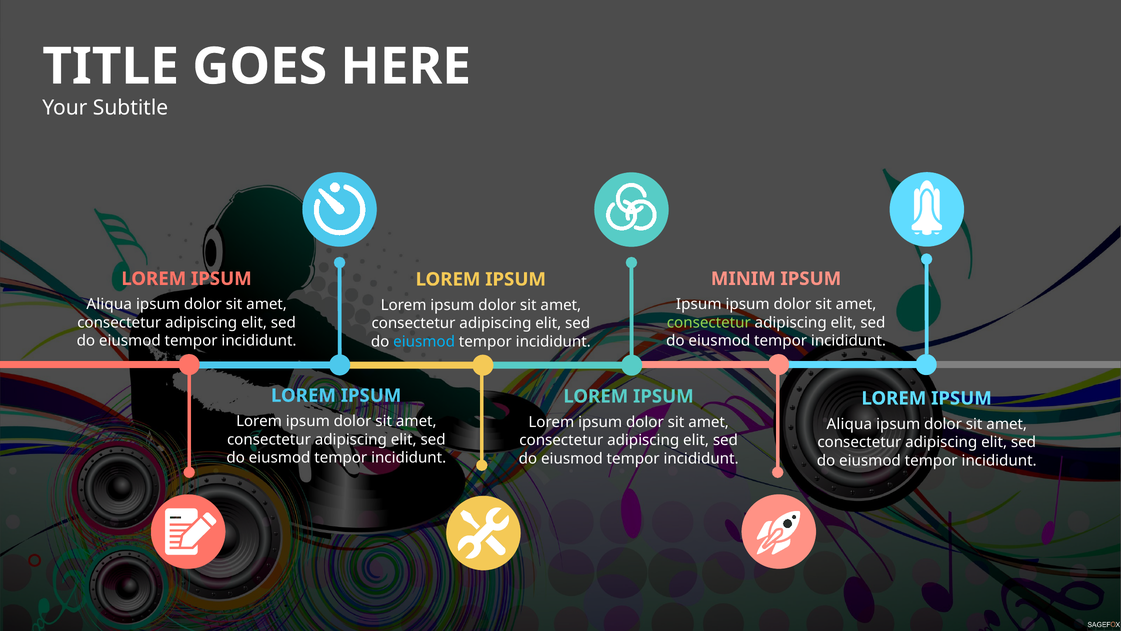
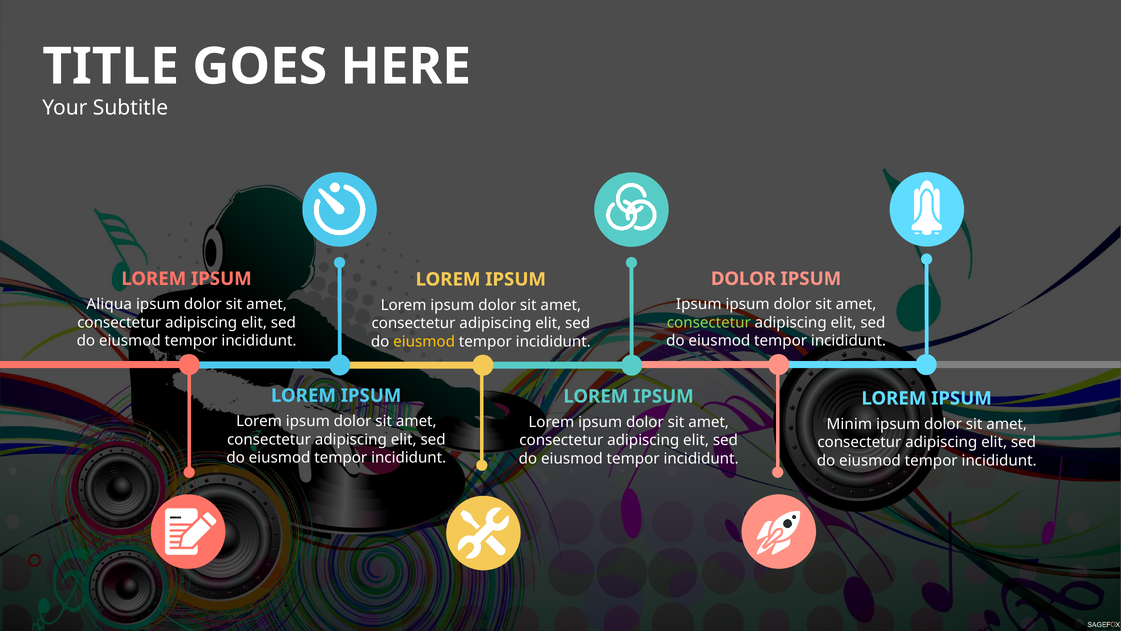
MINIM: MINIM -> DOLOR (743, 279)
eiusmod colour: light blue -> yellow (424, 341)
Aliqua: Aliqua -> Minim (849, 424)
